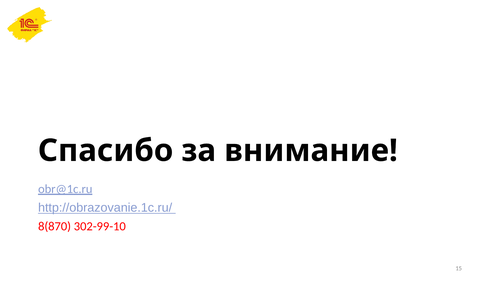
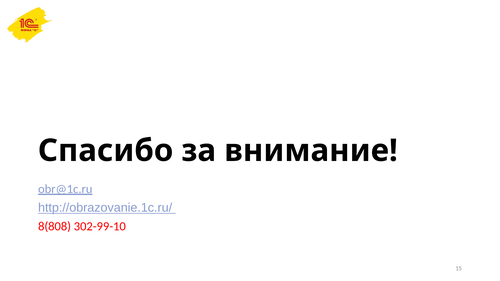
8(870: 8(870 -> 8(808 (55, 227)
